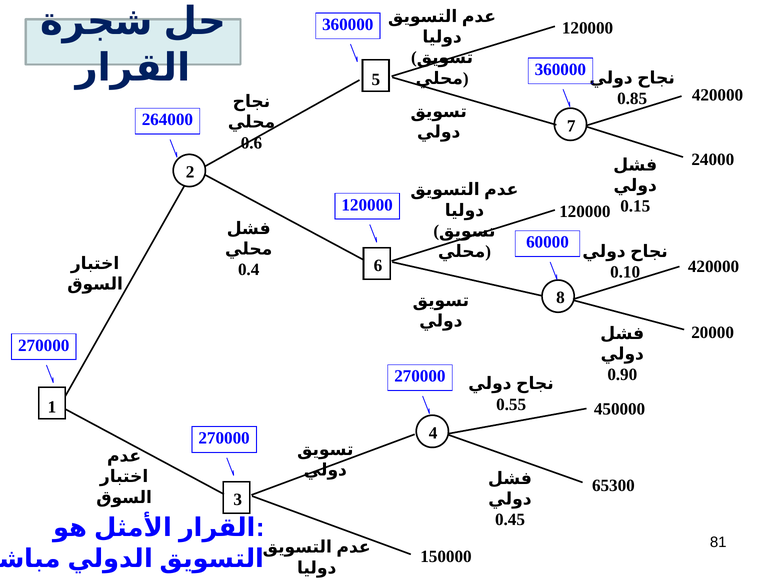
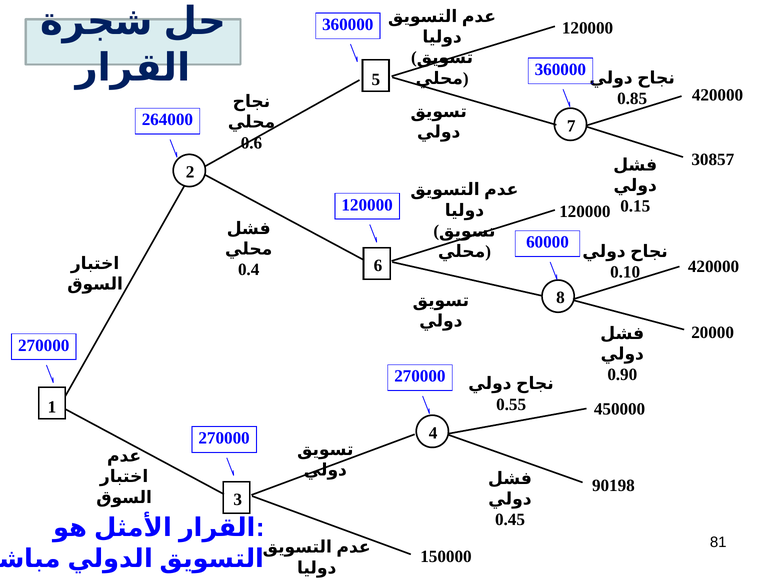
24000: 24000 -> 30857 (713, 160)
65300: 65300 -> 90198 (613, 486)
